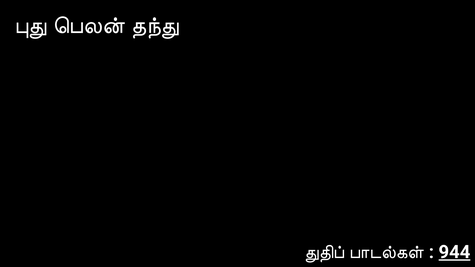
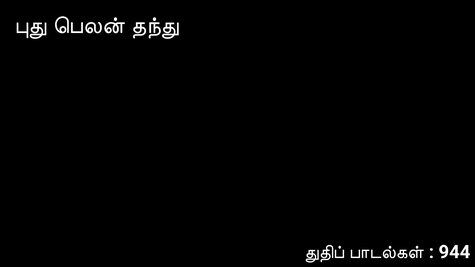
944 underline: present -> none (454, 252)
